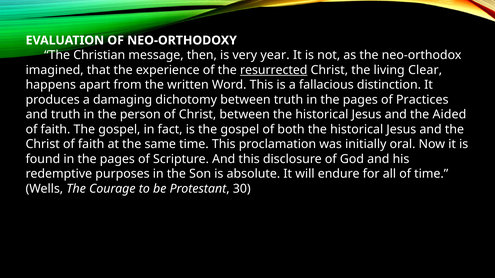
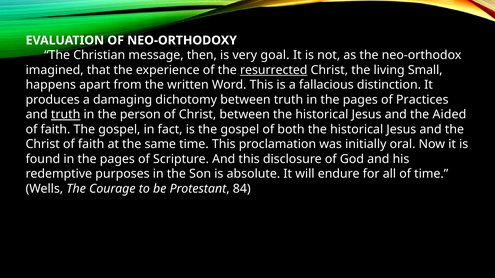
year: year -> goal (275, 55)
Clear: Clear -> Small (425, 70)
truth underline: none -> present (66, 115)
30: 30 -> 84 (242, 189)
